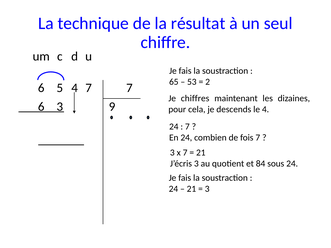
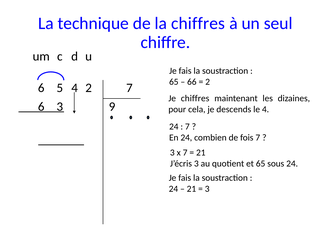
la résultat: résultat -> chiffres (198, 23)
53: 53 -> 66 (192, 82)
5 4 7: 7 -> 2 (89, 88)
et 84: 84 -> 65 (261, 164)
